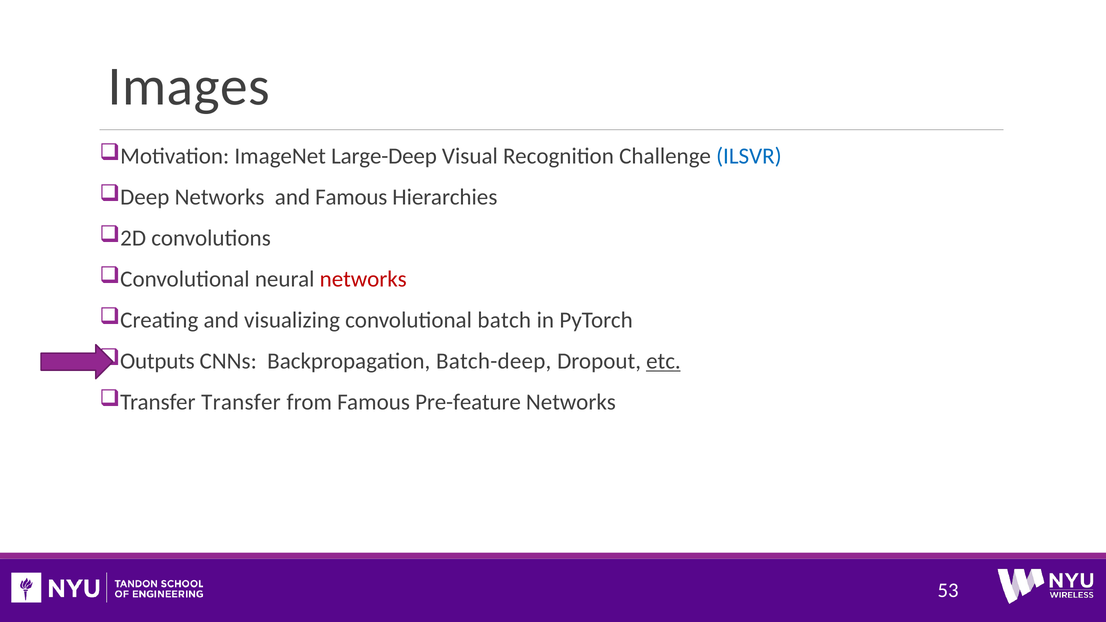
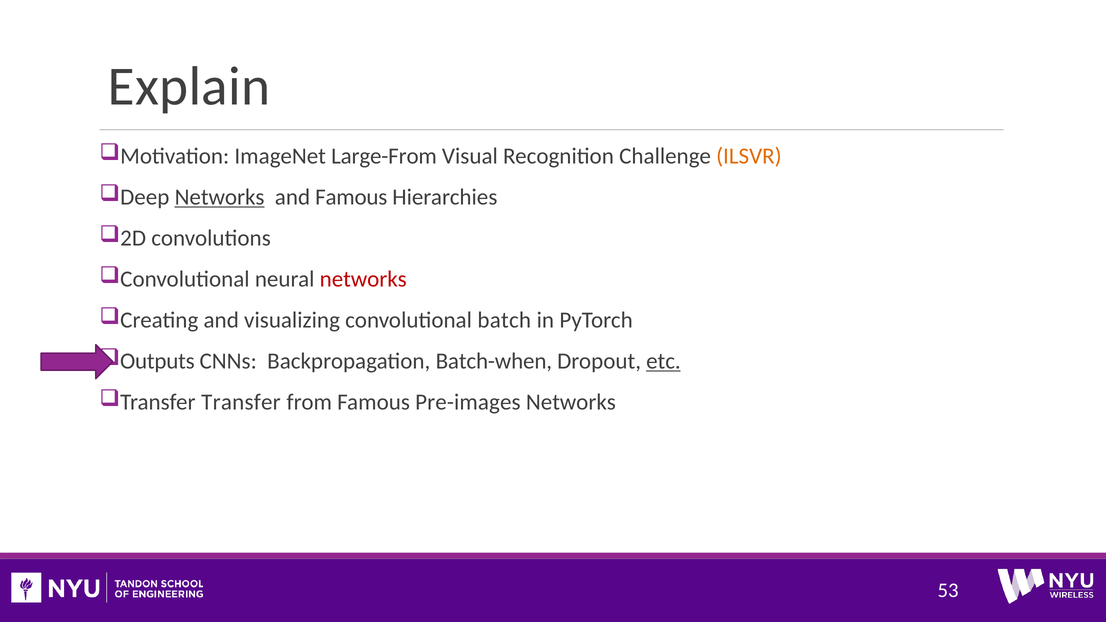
Images: Images -> Explain (189, 87)
Large-Deep: Large-Deep -> Large-From (384, 156)
ILSVR colour: blue -> orange (749, 156)
Networks underline: none -> present (220, 197)
Batch-deep: Batch-deep -> Batch-when (494, 361)
Pre-feature: Pre-feature -> Pre-images (468, 402)
